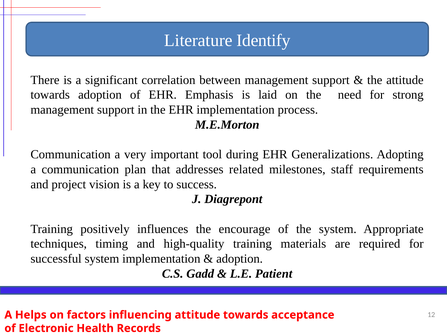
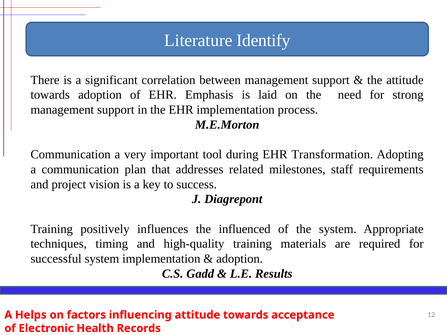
Generalizations: Generalizations -> Transformation (332, 155)
encourage: encourage -> influenced (245, 229)
Patient: Patient -> Results (274, 274)
